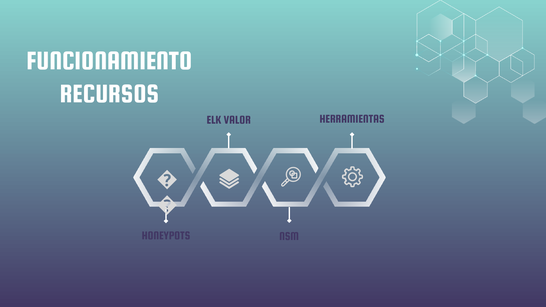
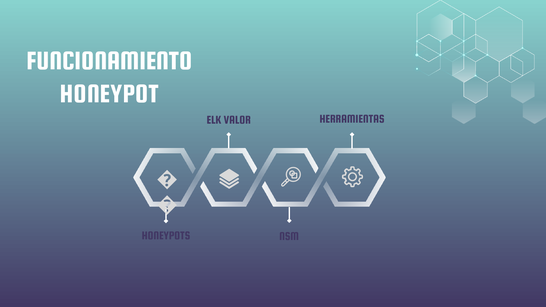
RECURSOS: RECURSOS -> HONEYPOT (109, 93)
